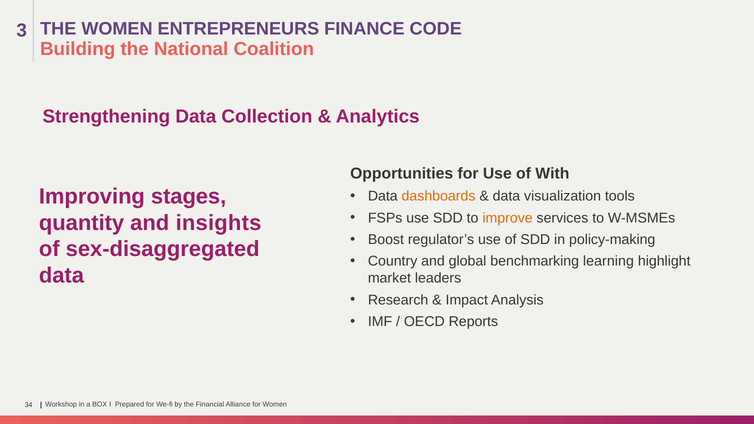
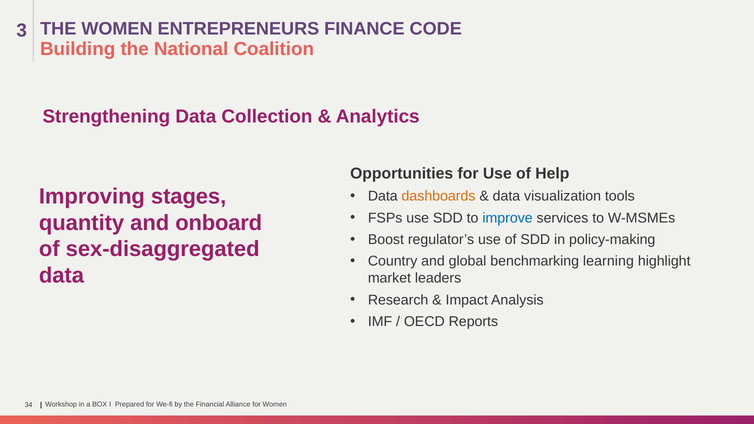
With: With -> Help (552, 174)
improve colour: orange -> blue (508, 218)
insights: insights -> onboard (219, 223)
